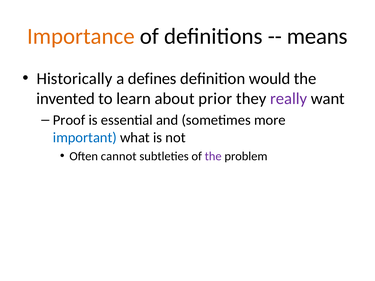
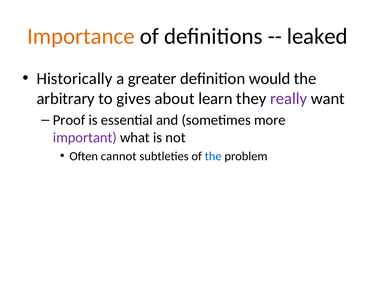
means: means -> leaked (317, 36)
defines: defines -> greater (152, 79)
invented: invented -> arbitrary (66, 99)
learn: learn -> gives (134, 99)
prior: prior -> learn (215, 99)
important colour: blue -> purple (85, 138)
the colour: purple -> blue (213, 156)
